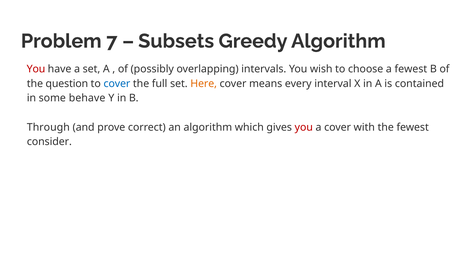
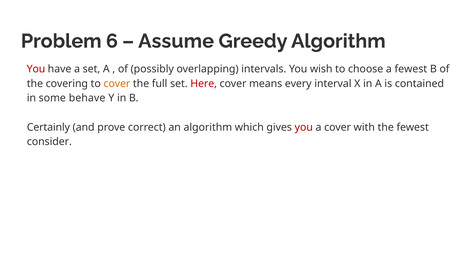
7: 7 -> 6 (112, 41)
Subsets: Subsets -> Assume (176, 41)
question: question -> covering (67, 84)
cover colour: blue -> orange (117, 84)
Here colour: orange -> red (204, 84)
Through: Through -> Certainly (48, 127)
